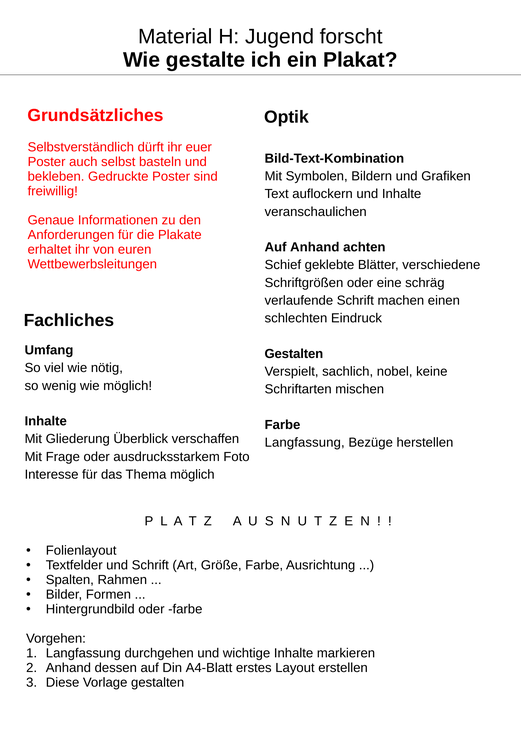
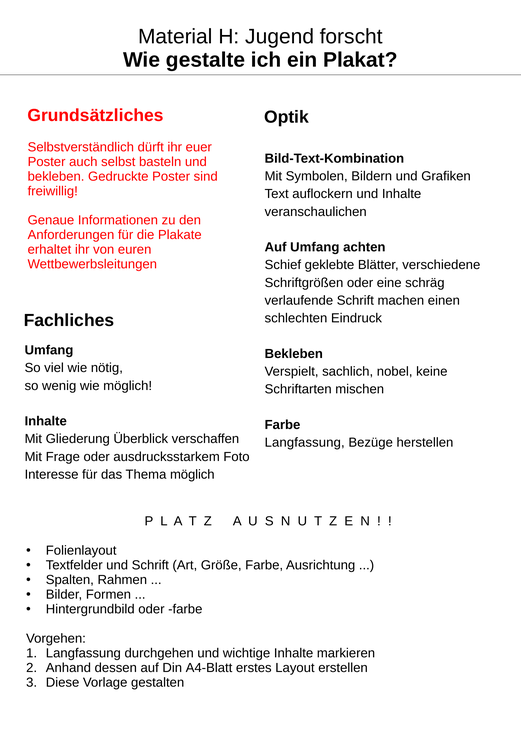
Auf Anhand: Anhand -> Umfang (315, 247)
Gestalten: Gestalten -> Bekleben (294, 354)
